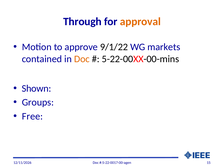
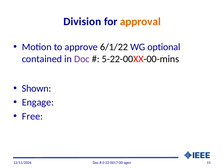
Through: Through -> Division (82, 22)
9/1/22: 9/1/22 -> 6/1/22 (114, 47)
markets: markets -> optional (164, 47)
Doc colour: orange -> purple (82, 59)
Groups: Groups -> Engage (38, 102)
